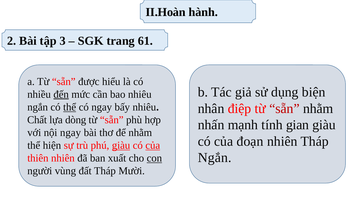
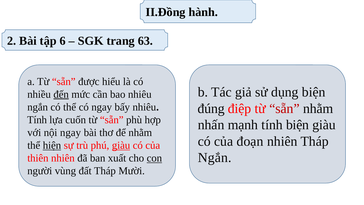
II.Hoàn: II.Hoàn -> II.Đồng (166, 12)
3: 3 -> 6 (63, 41)
61: 61 -> 63 (145, 41)
thể underline: present -> none (70, 107)
nhân: nhân -> đúng (211, 108)
Chất: Chất -> Tính (37, 120)
dòng: dòng -> cuốn (76, 120)
tính gian: gian -> biện (298, 125)
hiện underline: none -> present (52, 145)
của underline: present -> none (153, 145)
